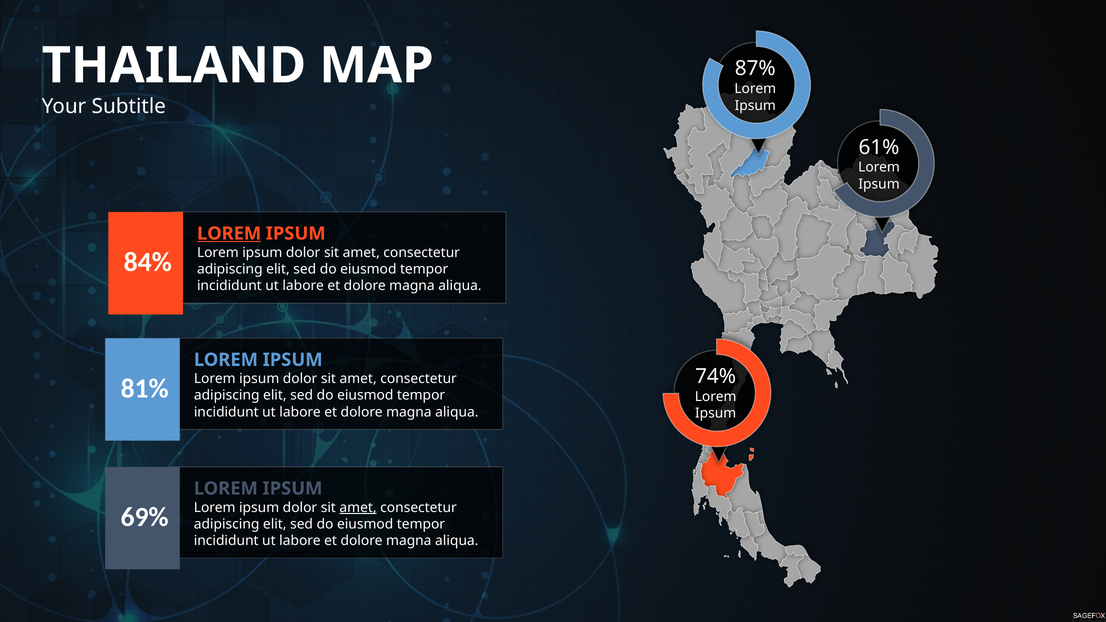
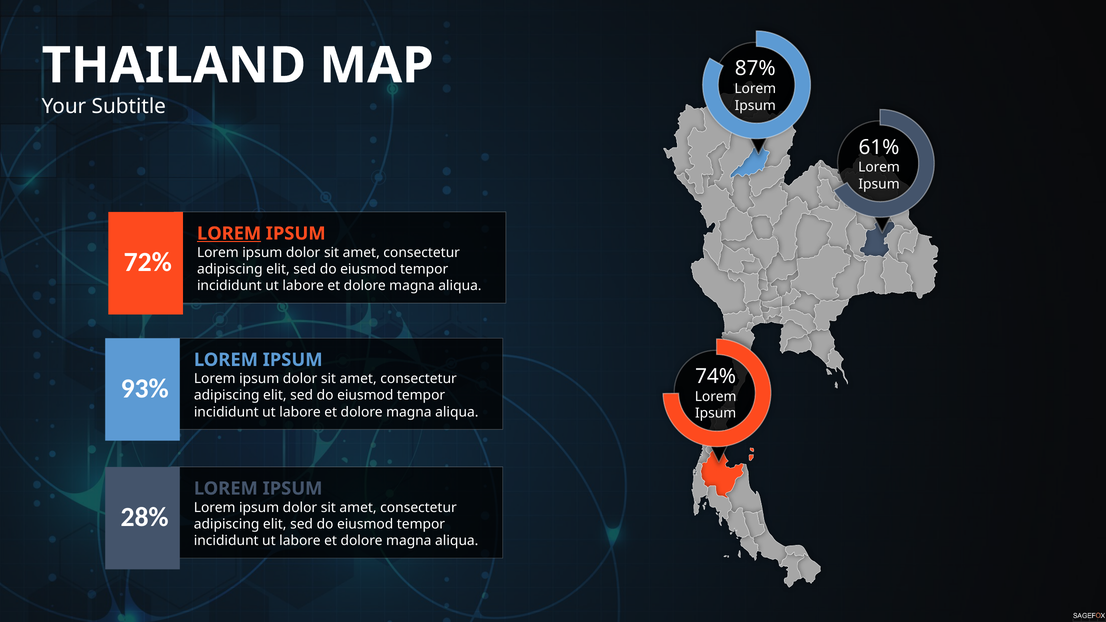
84%: 84% -> 72% (148, 262)
81%: 81% -> 93% (145, 389)
amet underline: present -> none (358, 508)
69%: 69% -> 28% (145, 517)
